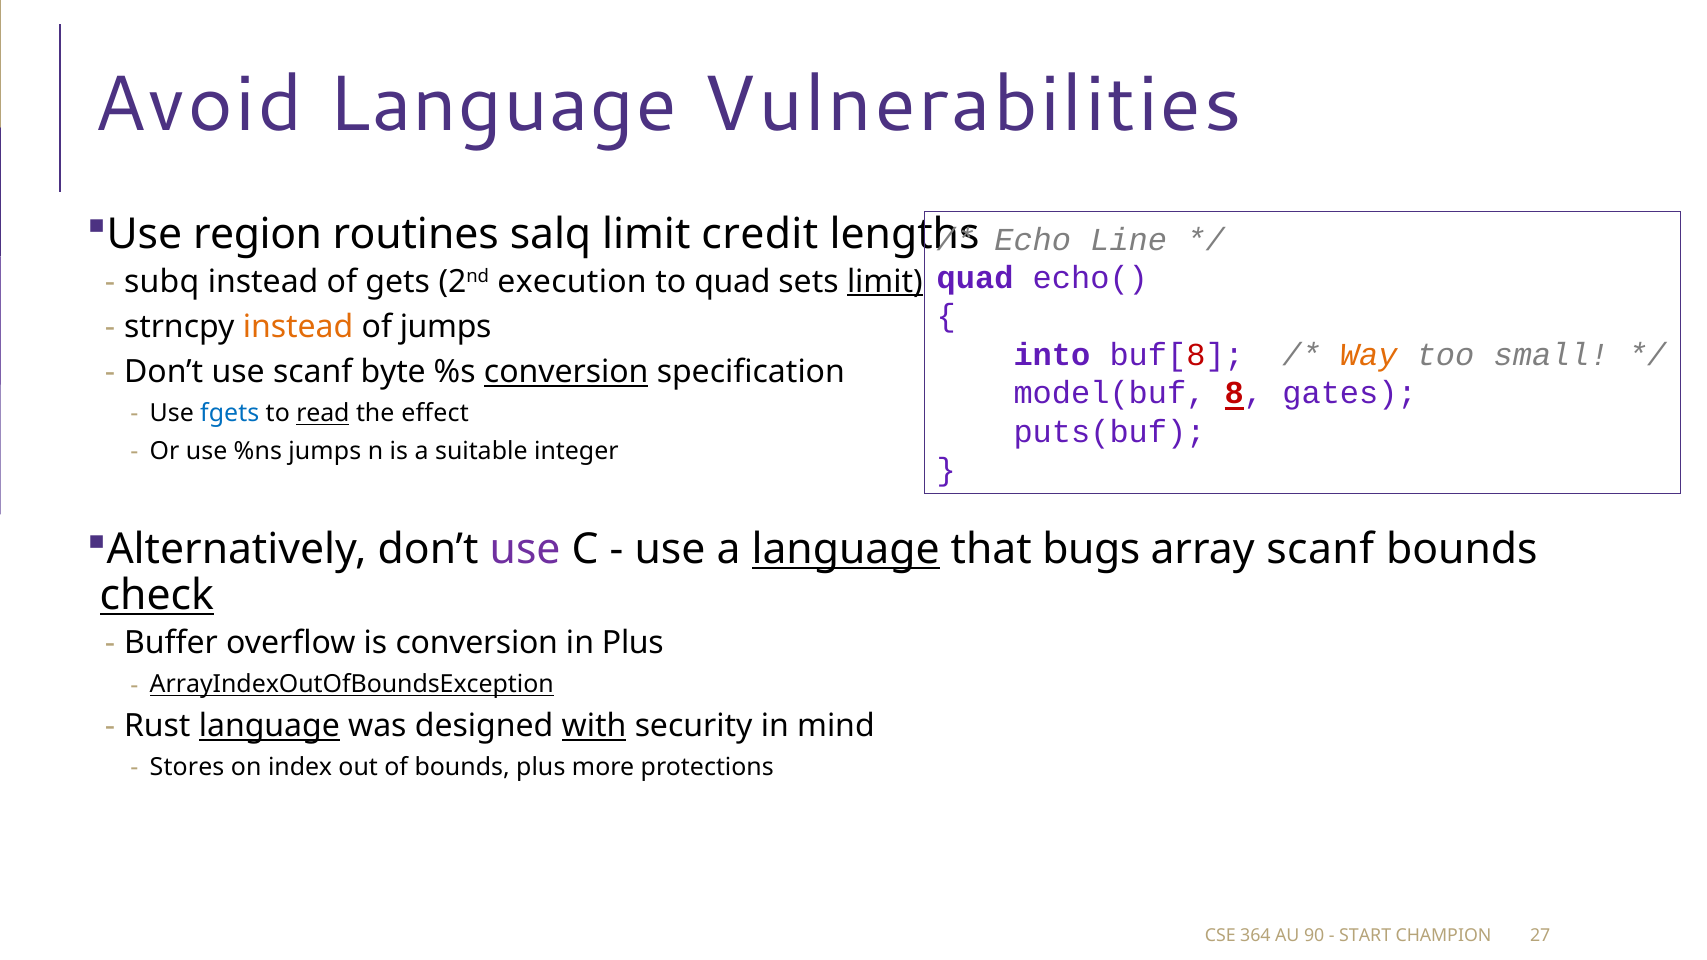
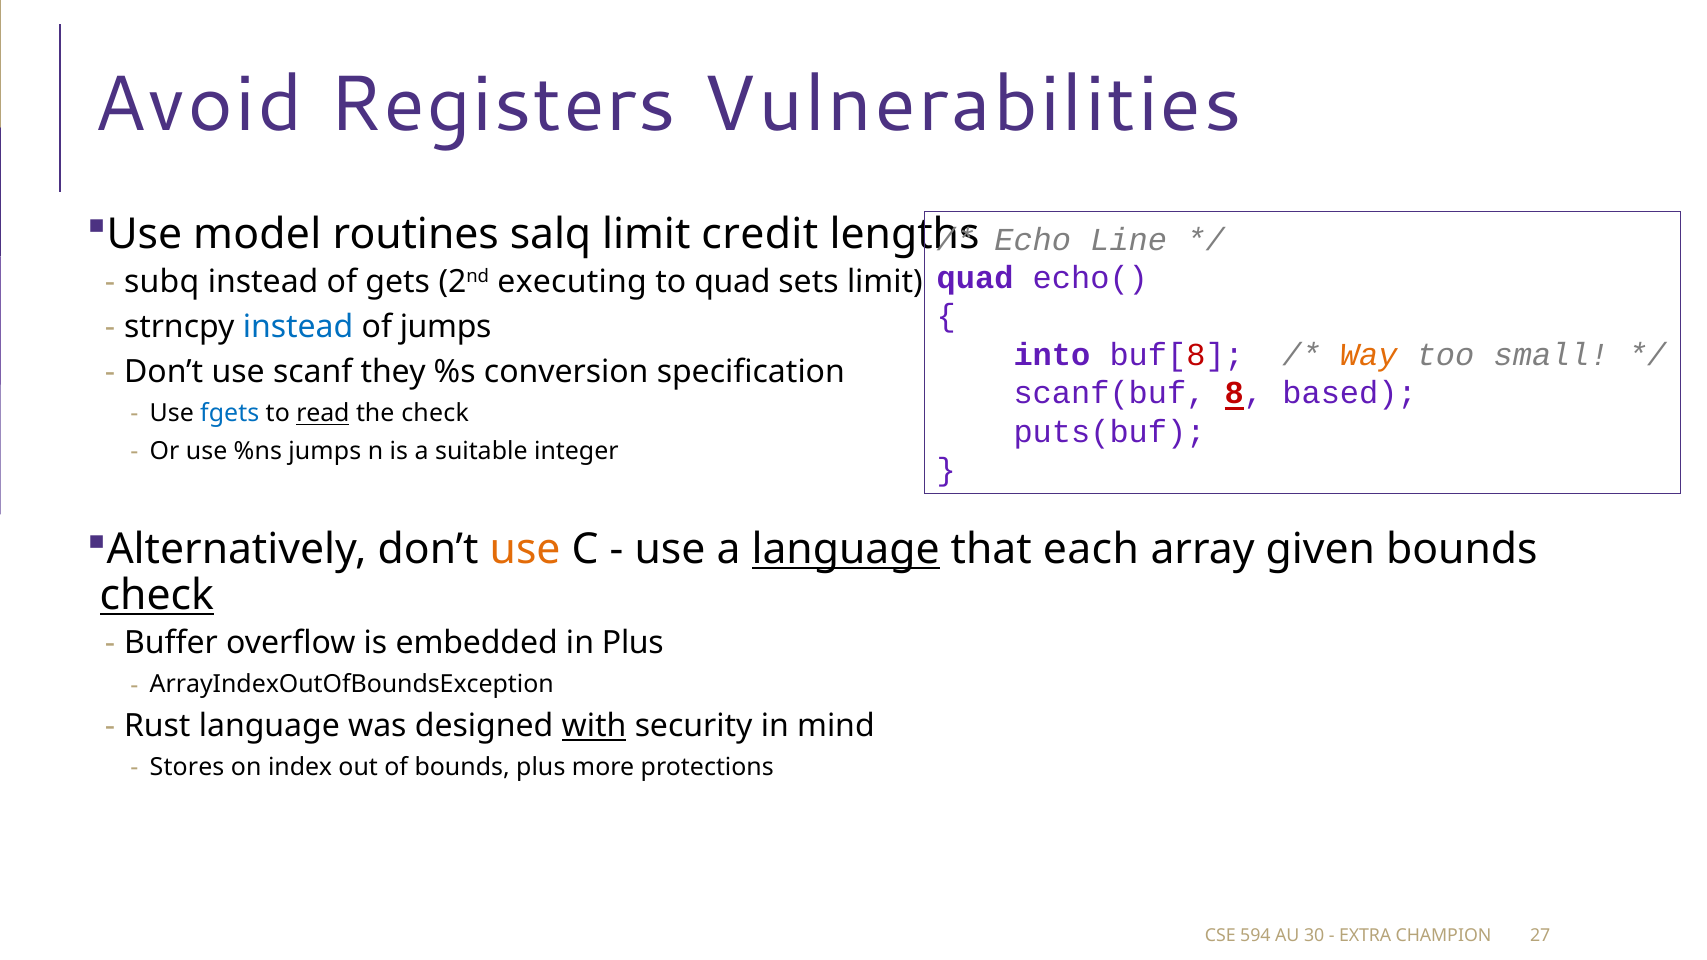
Avoid Language: Language -> Registers (502, 105)
region: region -> model (257, 234)
execution: execution -> executing (572, 282)
limit underline: present -> none (885, 282)
instead colour: orange -> blue (298, 327)
byte: byte -> they (393, 372)
conversion underline: present -> none (566, 372)
model(buf: model(buf -> scanf(buf (1110, 393)
gates: gates -> based (1350, 393)
the effect: effect -> check (435, 414)
use colour: purple -> orange (525, 550)
bugs: bugs -> each (1091, 550)
array scanf: scanf -> given (1320, 550)
is conversion: conversion -> embedded (477, 643)
ArrayIndexOutOfBoundsException underline: present -> none (352, 685)
language underline: present -> none (269, 726)
364: 364 -> 594 (1255, 935)
90: 90 -> 30 (1314, 935)
START: START -> EXTRA (1365, 935)
